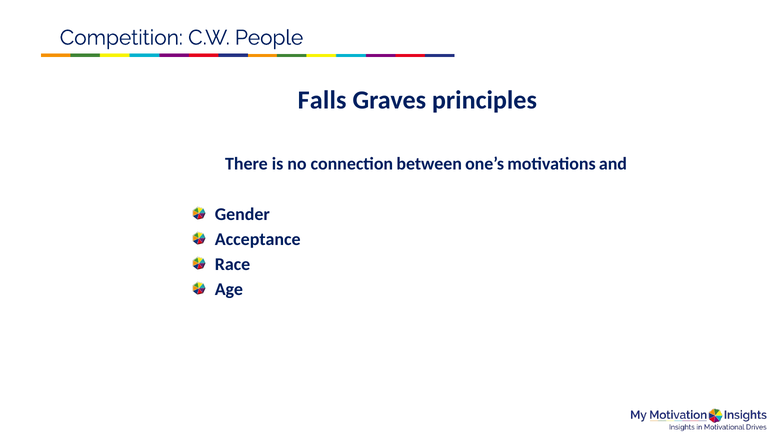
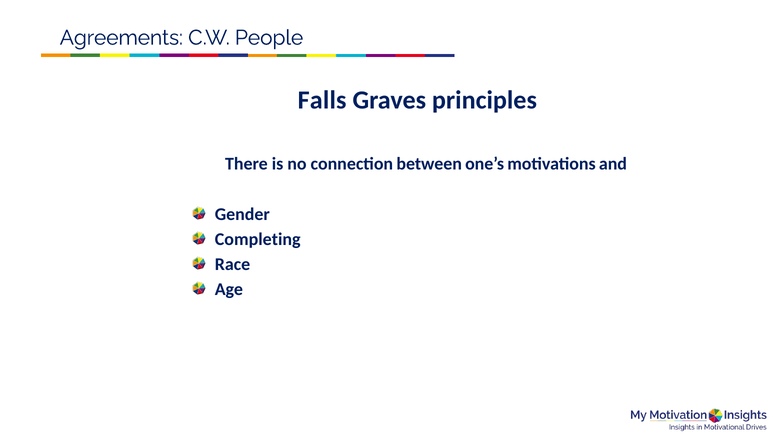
Competition: Competition -> Agreements (121, 38)
Acceptance: Acceptance -> Completing (258, 239)
